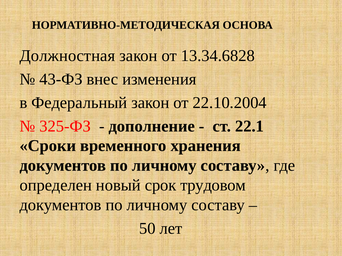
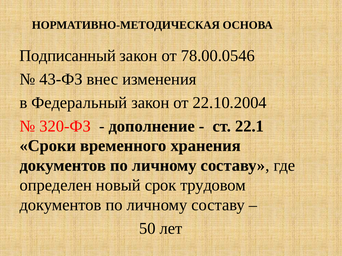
Должностная: Должностная -> Подписанный (68, 56)
13.34.6828: 13.34.6828 -> 78.00.0546 (218, 56)
325-ФЗ: 325-ФЗ -> 320-ФЗ (65, 126)
